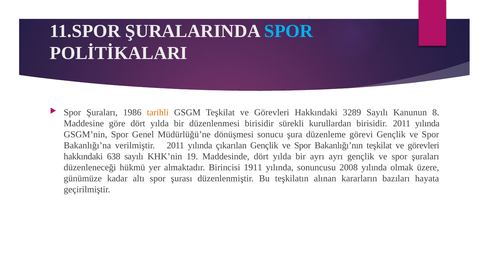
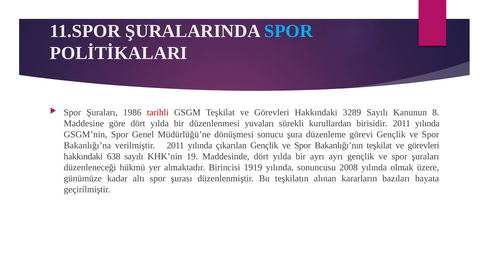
tarihli colour: orange -> red (158, 112)
düzenlenmesi birisidir: birisidir -> yuvaları (259, 123)
1911: 1911 -> 1919 (253, 167)
